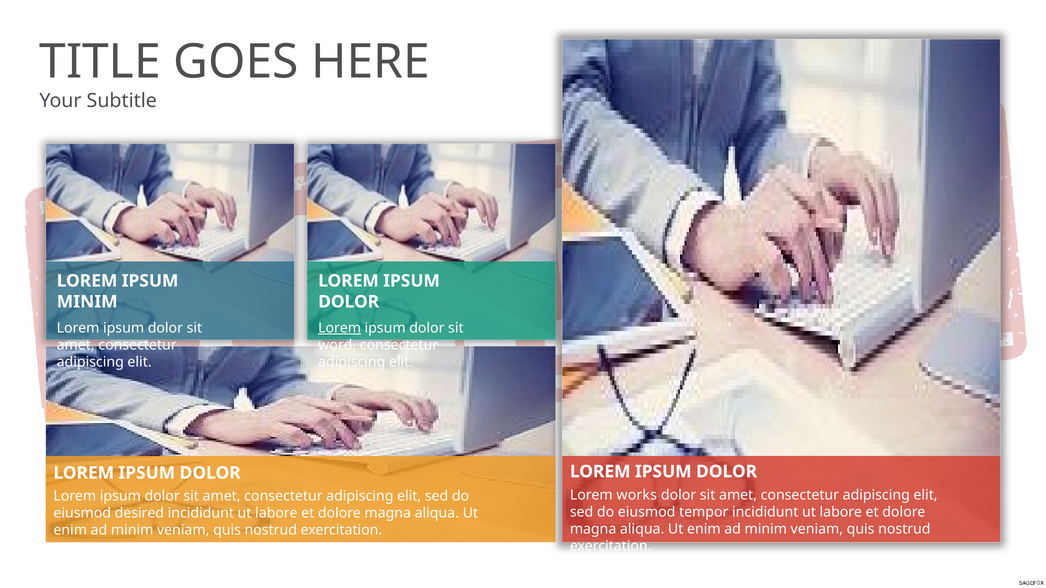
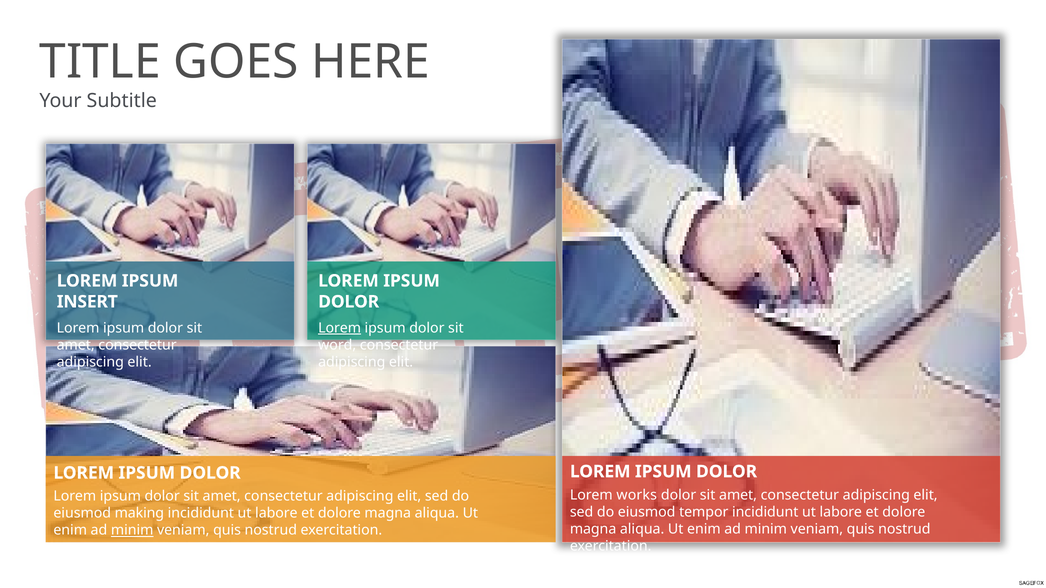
MINIM: MINIM -> INSERT (87, 302)
desired: desired -> making (139, 514)
minim underline: none -> present (132, 531)
